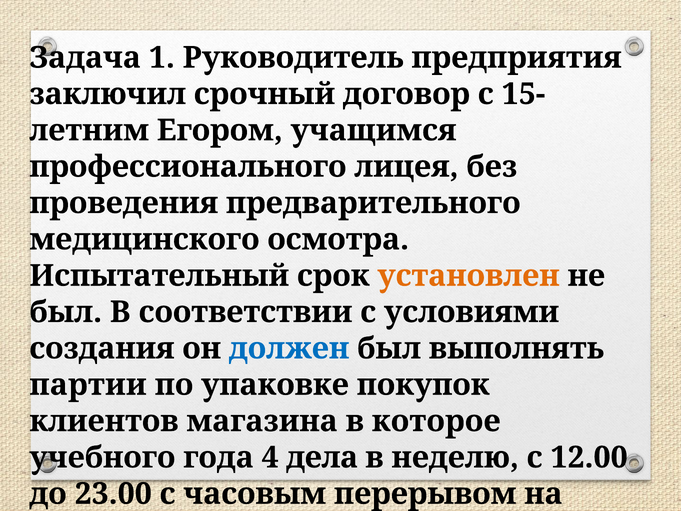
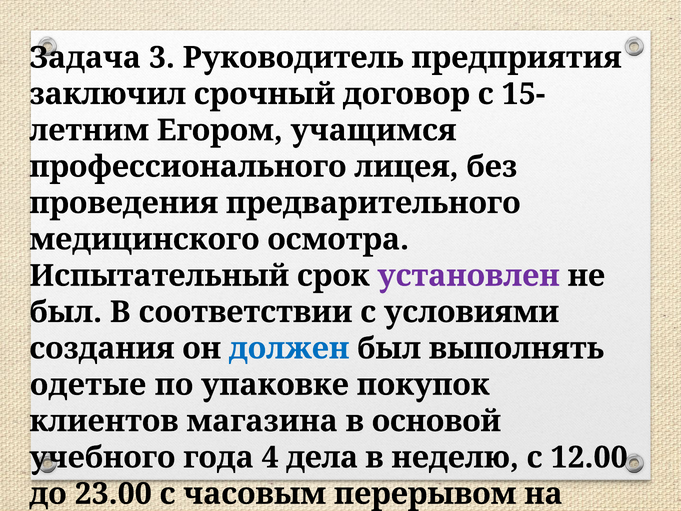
1: 1 -> 3 (162, 58)
установлен colour: orange -> purple (469, 276)
партии: партии -> одетые (88, 385)
которое: которое -> основой (436, 421)
